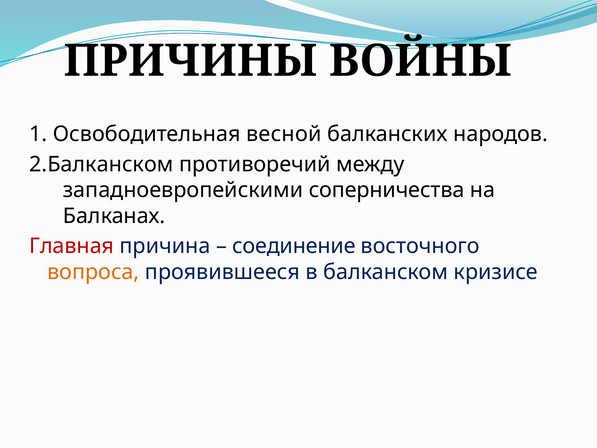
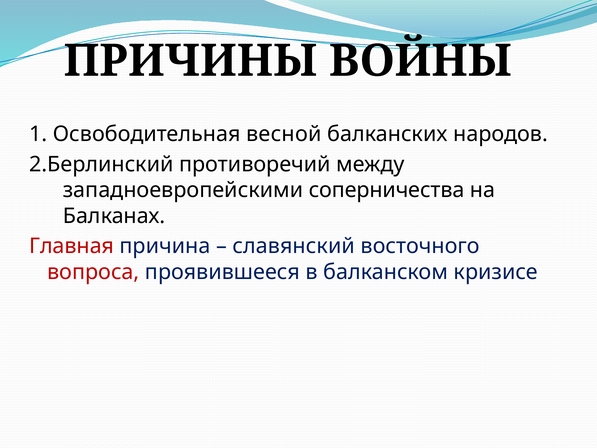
2.Балканском: 2.Балканском -> 2.Берлинский (101, 164)
соединение: соединение -> славянский (294, 246)
вопроса colour: orange -> red (93, 272)
